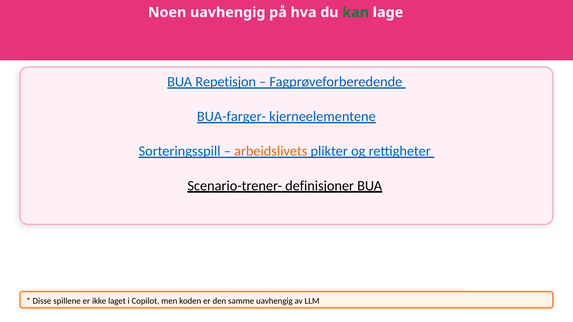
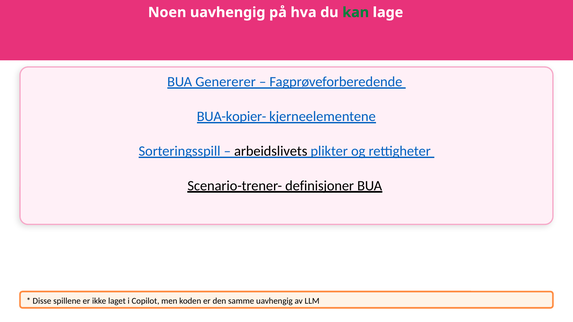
Repetisjon: Repetisjon -> Genererer (226, 82)
BUA-farger-: BUA-farger- -> BUA-kopier- (232, 116)
arbeidslivets colour: orange -> black (271, 151)
